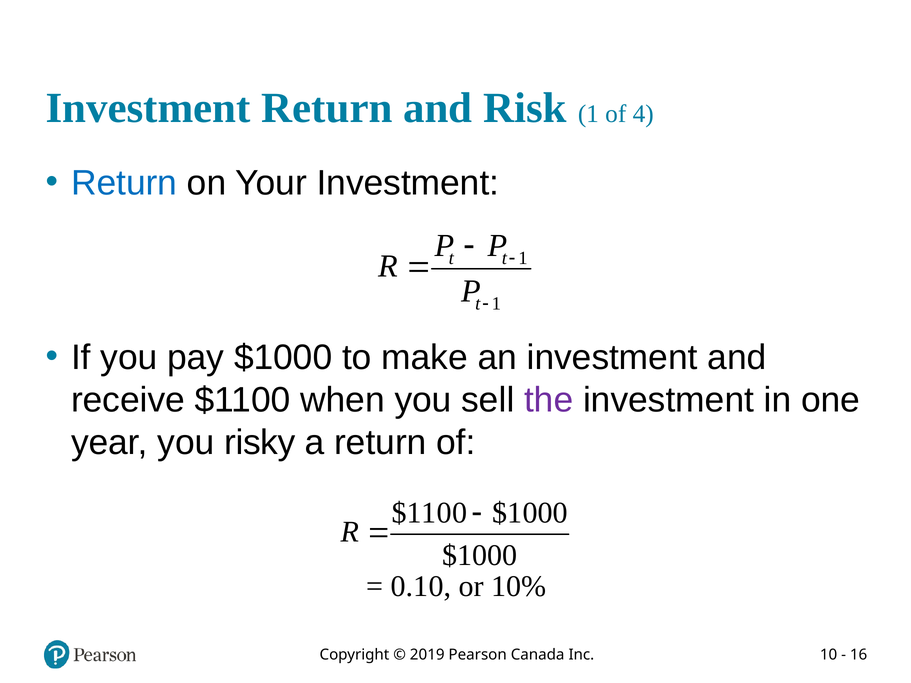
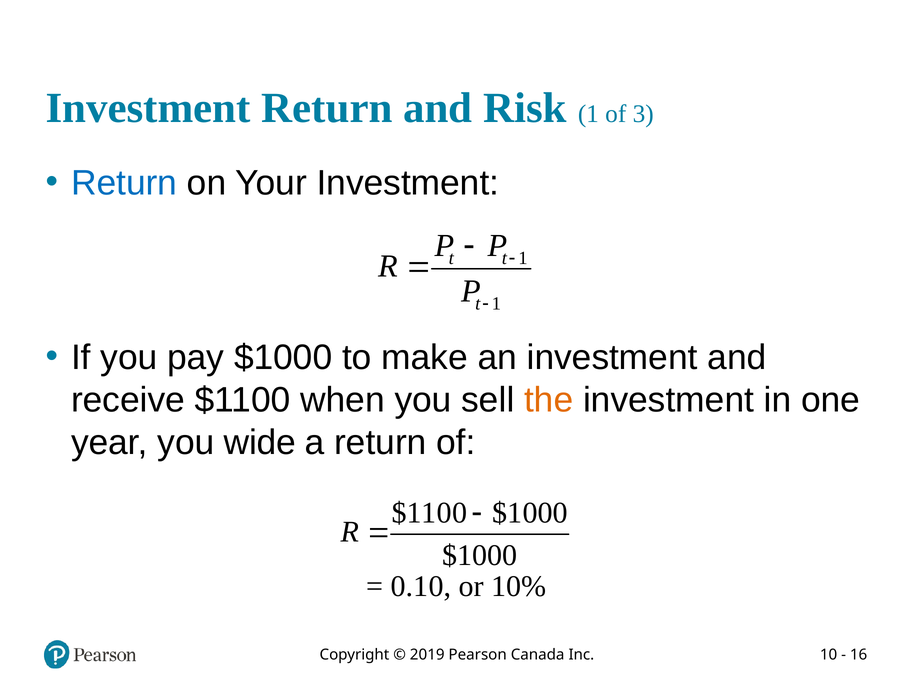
4: 4 -> 3 (643, 114)
the colour: purple -> orange (549, 400)
risky: risky -> wide (260, 443)
